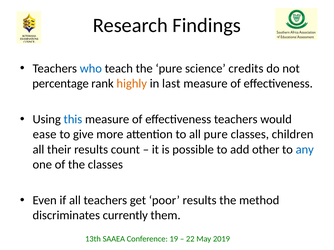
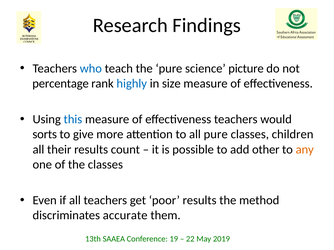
credits: credits -> picture (246, 69)
highly colour: orange -> blue (132, 84)
last: last -> size (171, 84)
ease: ease -> sorts (45, 135)
any colour: blue -> orange (305, 150)
currently: currently -> accurate (125, 216)
